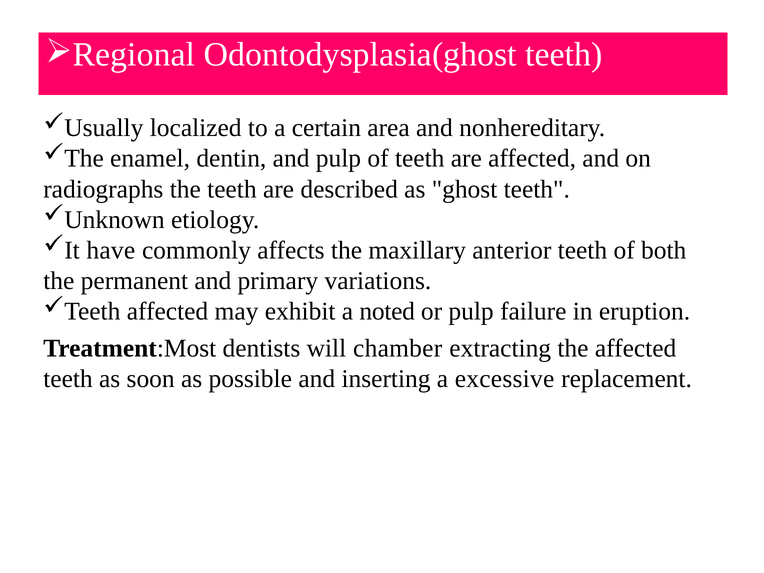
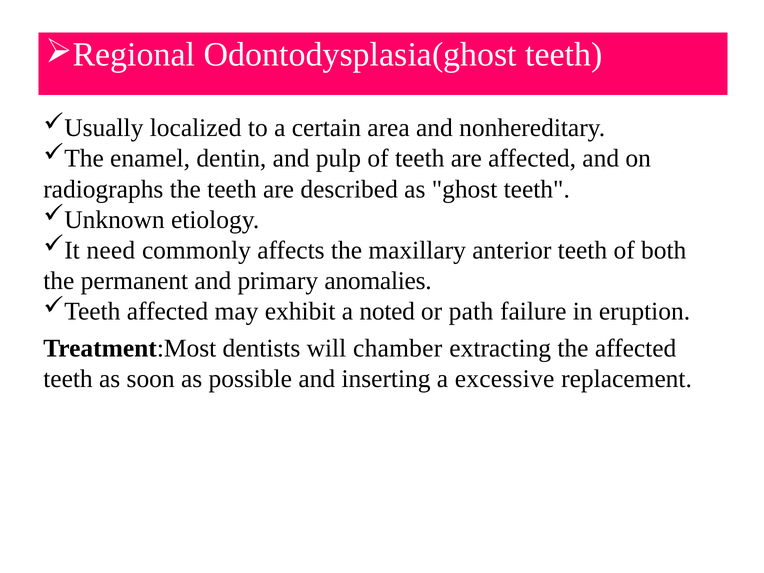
have: have -> need (111, 250)
variations: variations -> anomalies (378, 281)
or pulp: pulp -> path (471, 311)
